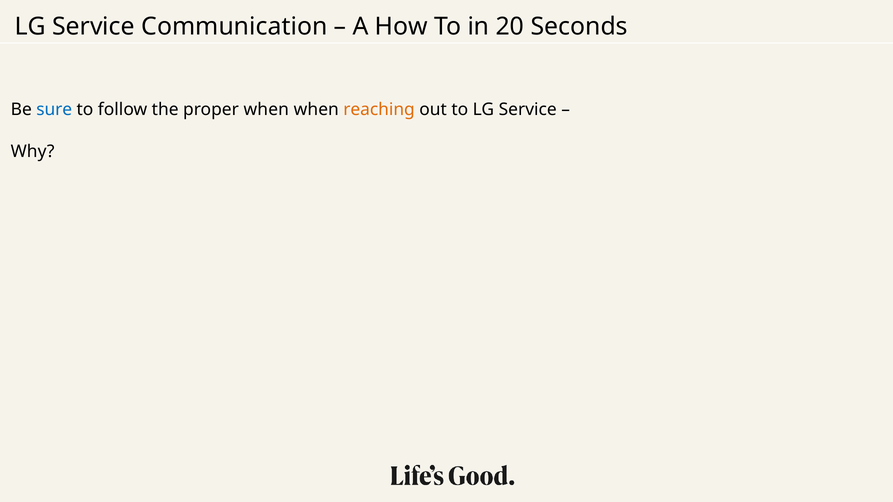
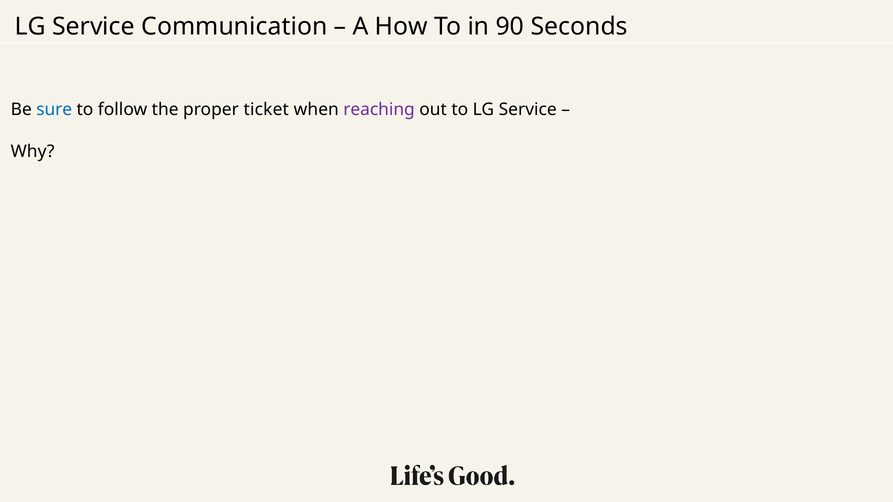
20: 20 -> 90 (510, 27)
proper when: when -> ticket (266, 110)
reaching colour: orange -> purple (379, 110)
